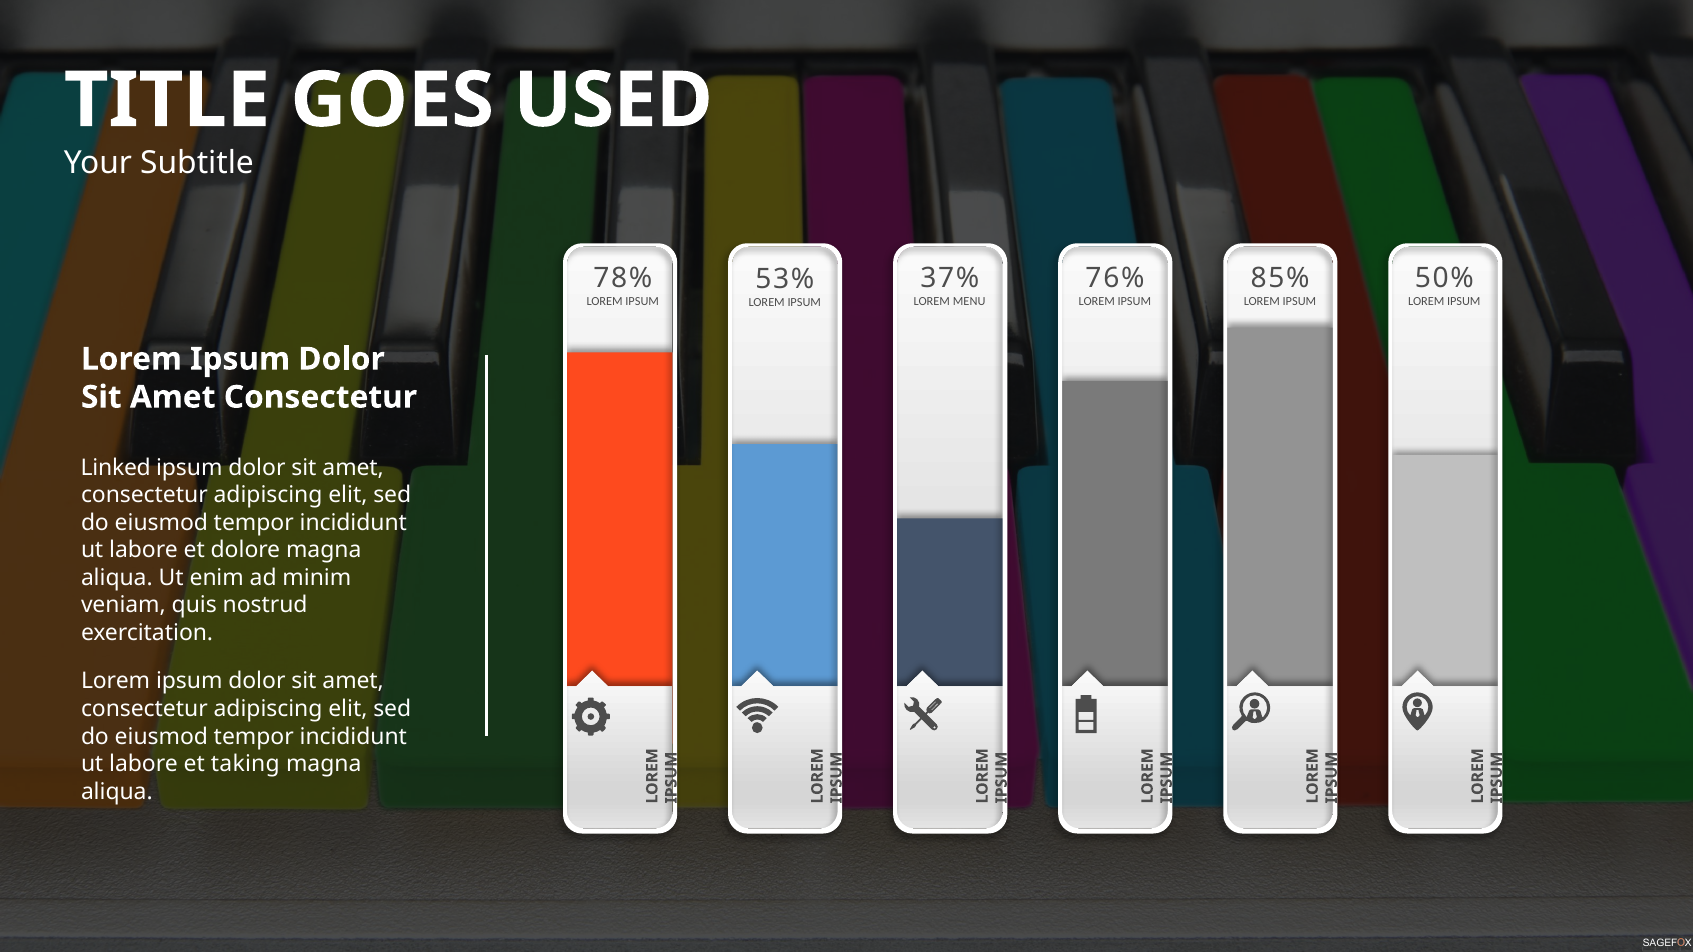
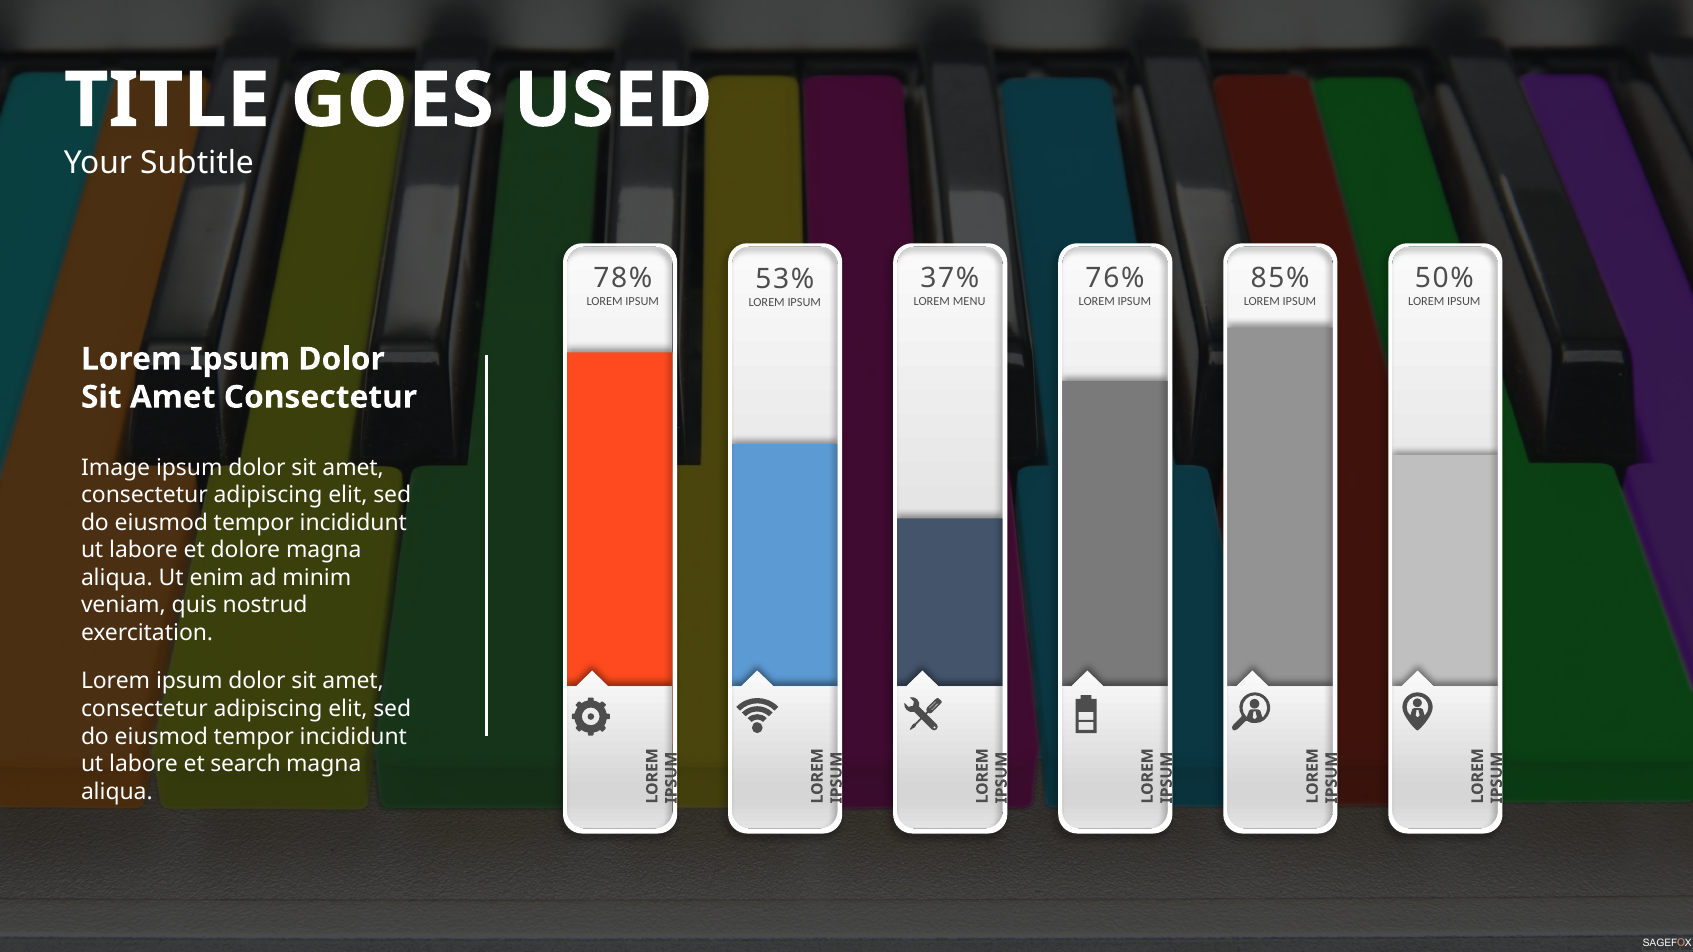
Linked: Linked -> Image (116, 468)
taking: taking -> search (246, 764)
